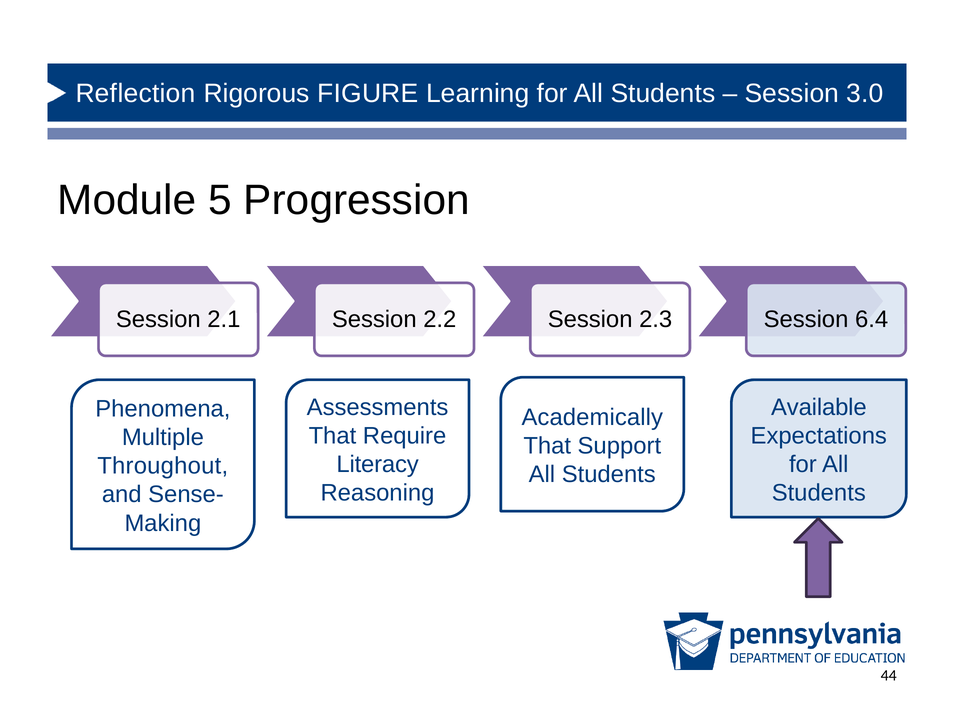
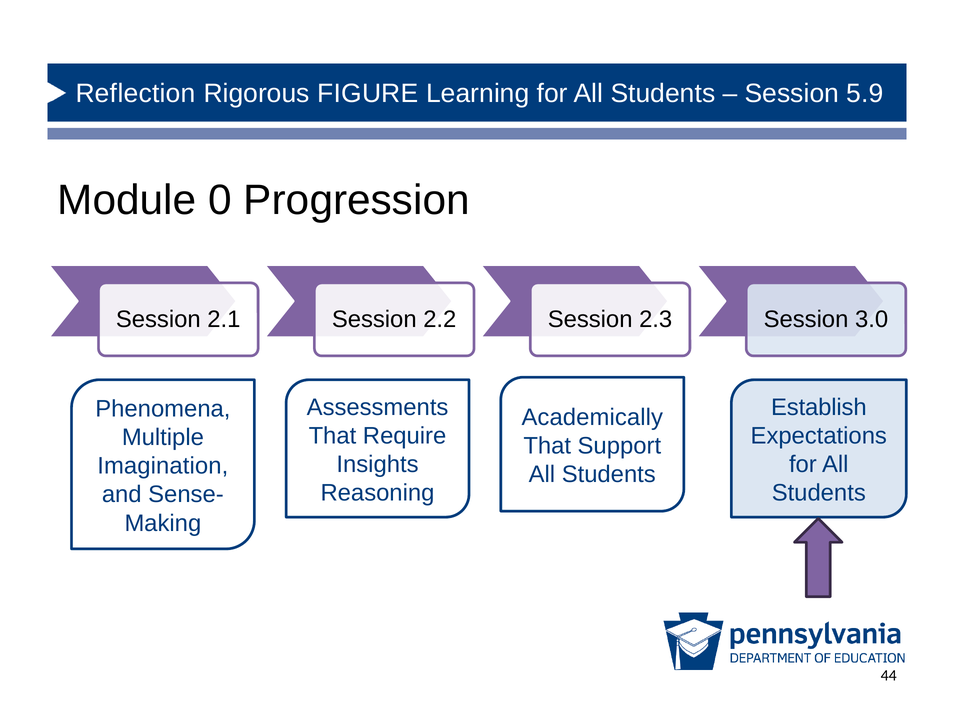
3.0: 3.0 -> 5.9 (865, 93)
5: 5 -> 0 (220, 200)
6.4: 6.4 -> 3.0 (872, 319)
Available: Available -> Establish (819, 407)
Literacy: Literacy -> Insights (378, 464)
Throughout: Throughout -> Imagination (163, 466)
